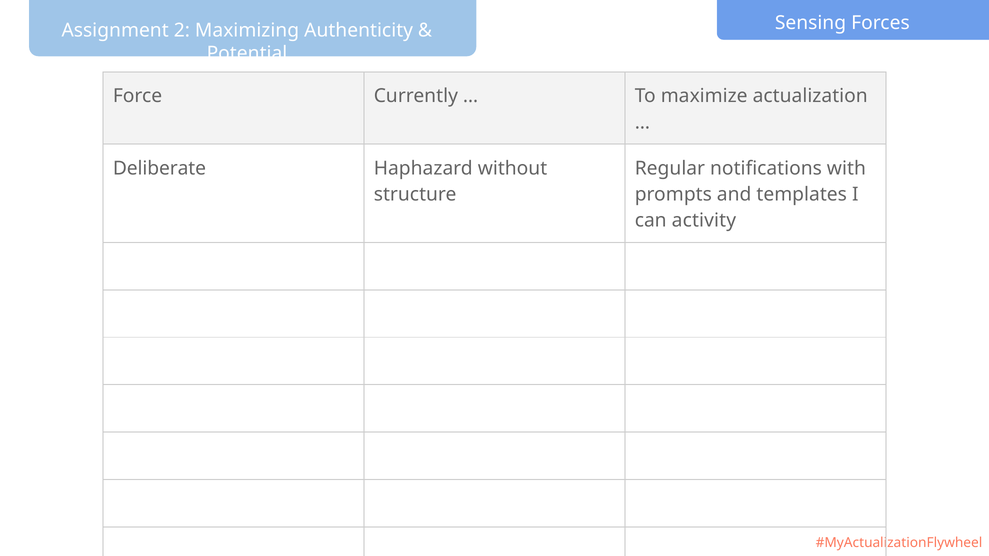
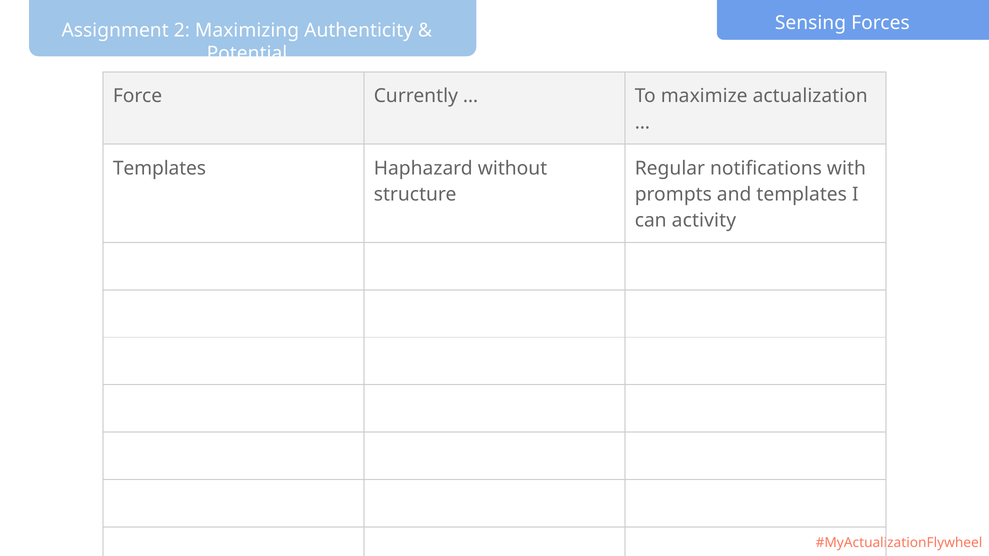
Deliberate: Deliberate -> Templates (159, 168)
